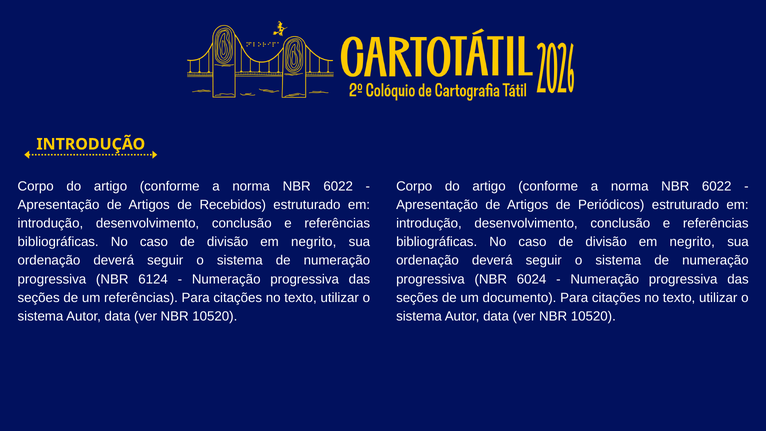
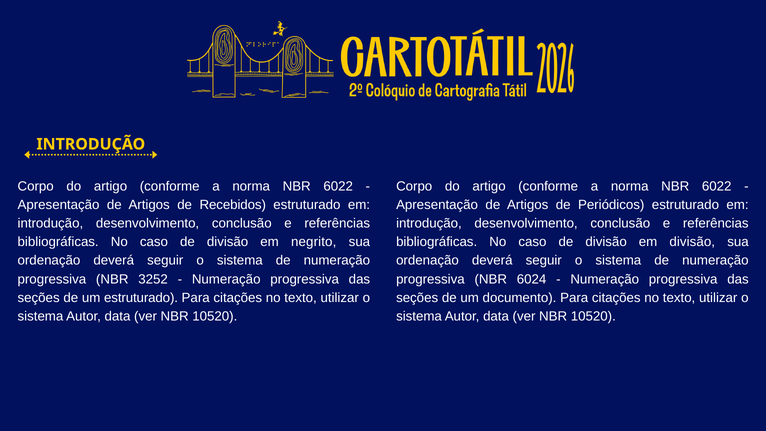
negrito: negrito -> divisão (692, 242)
6124: 6124 -> 3252 (153, 279)
um referências: referências -> estruturado (141, 298)
